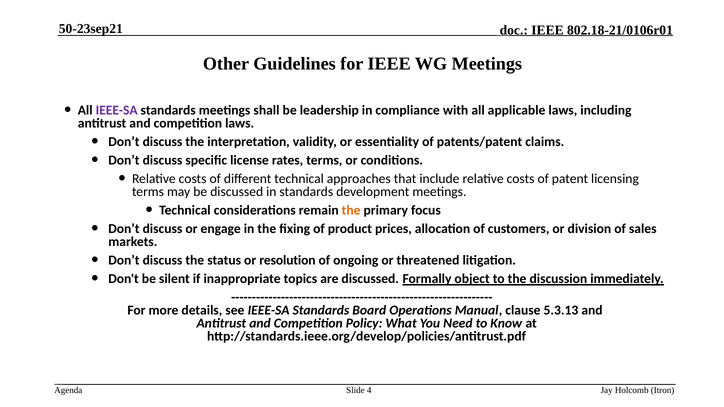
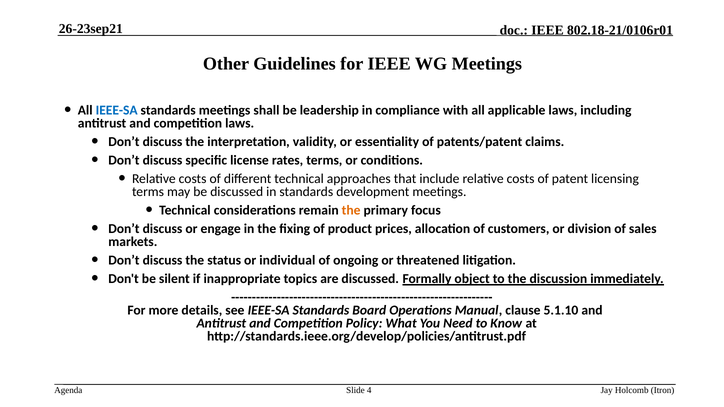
50-23sep21: 50-23sep21 -> 26-23sep21 (91, 29)
IEEE-SA colour: purple -> blue (117, 111)
resolution: resolution -> individual (287, 260)
5.3.13: 5.3.13 -> 5.1.10 (561, 310)
